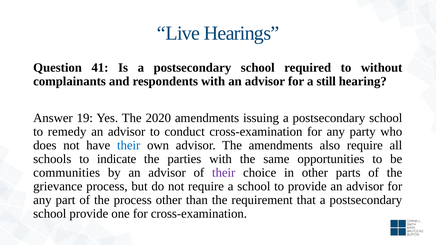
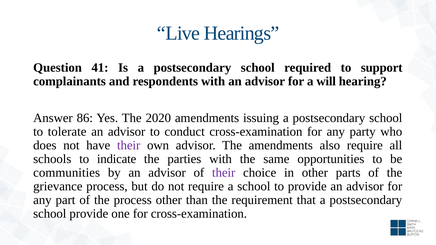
without: without -> support (382, 68)
still: still -> will (326, 82)
19: 19 -> 86 (85, 118)
remedy: remedy -> tolerate (67, 132)
their colour: blue -> purple (129, 145)
